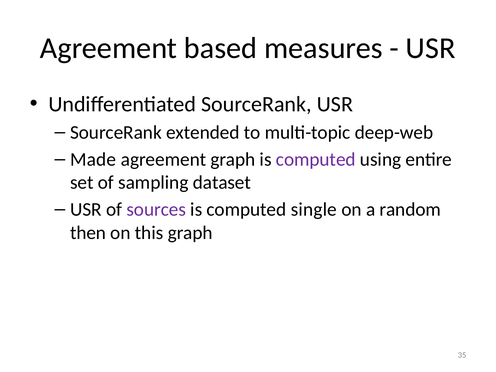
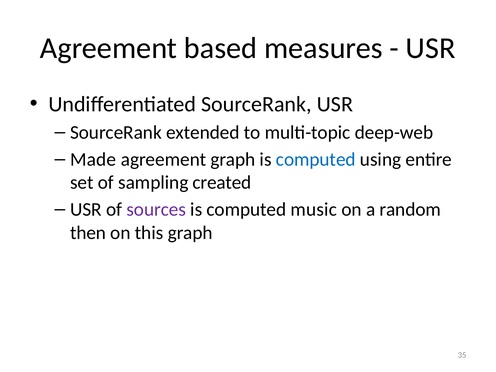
computed colour: purple -> blue (316, 159)
dataset: dataset -> created (222, 183)
single: single -> music (314, 210)
